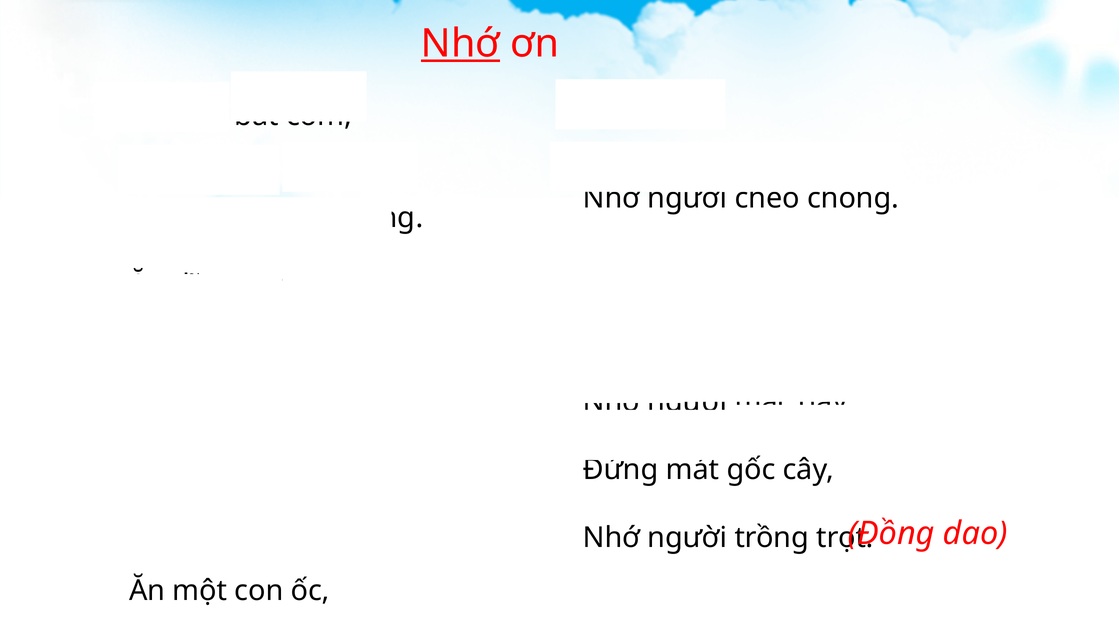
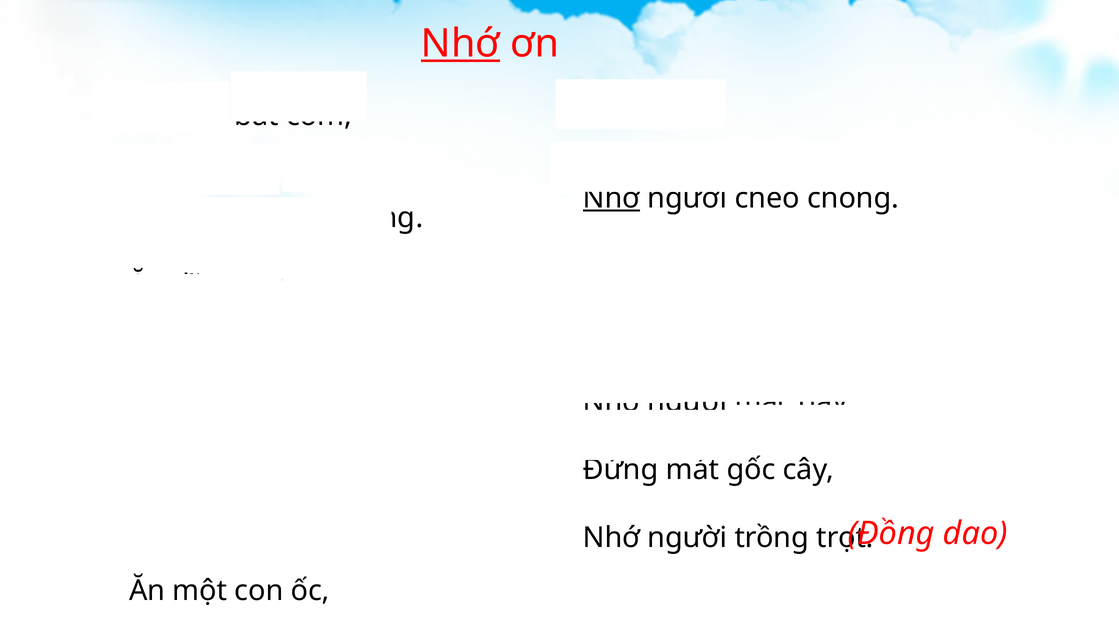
Nhớ underline: none -> present (611, 198)
